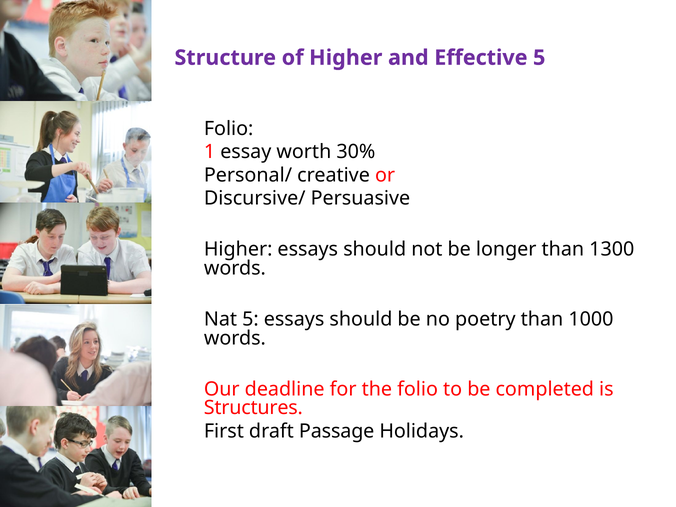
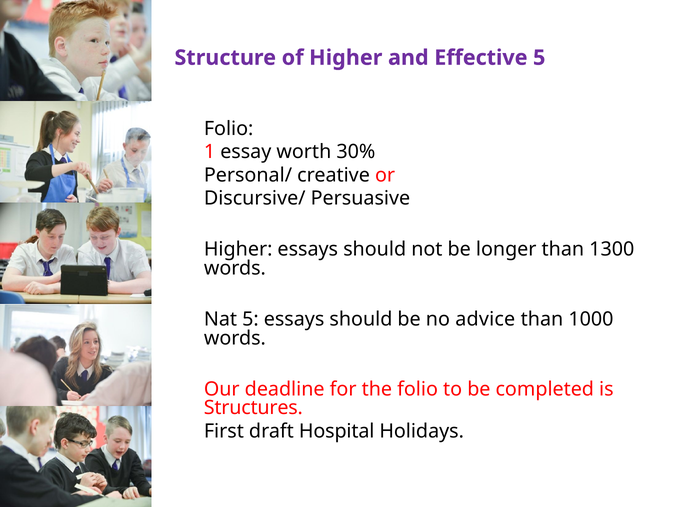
poetry: poetry -> advice (485, 319)
Passage: Passage -> Hospital (337, 431)
